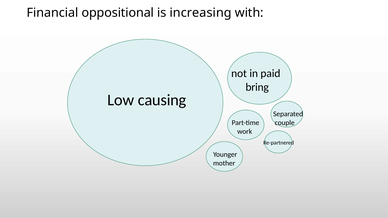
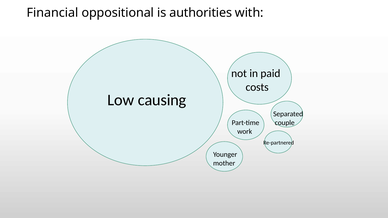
increasing: increasing -> authorities (201, 13)
bring: bring -> costs (257, 87)
